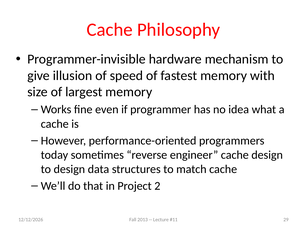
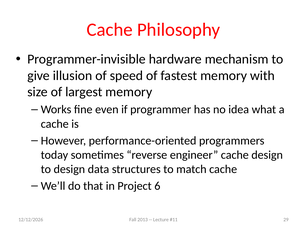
2: 2 -> 6 (157, 186)
